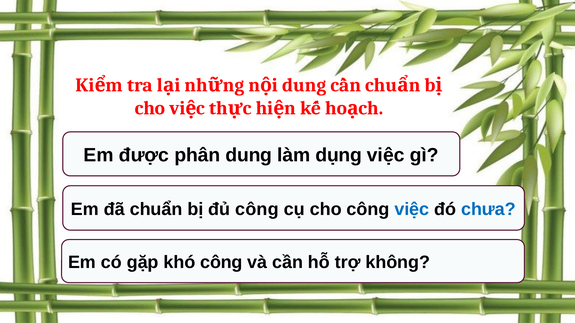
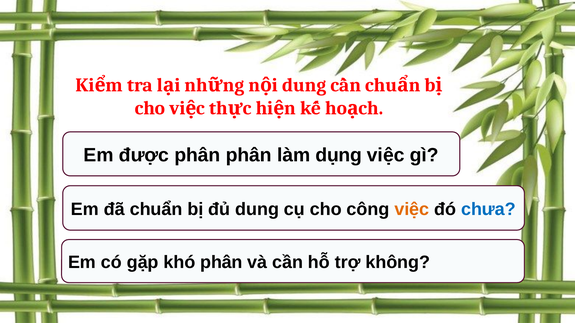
phân dung: dung -> phân (249, 155)
đủ công: công -> dung (257, 209)
việc colour: blue -> orange (412, 209)
khó công: công -> phân (221, 262)
